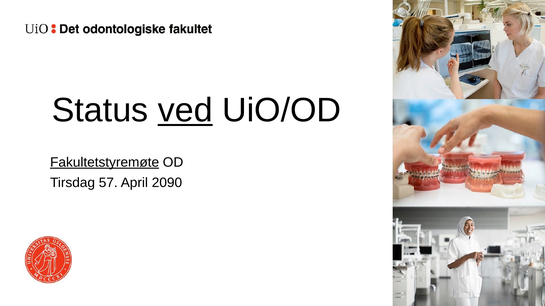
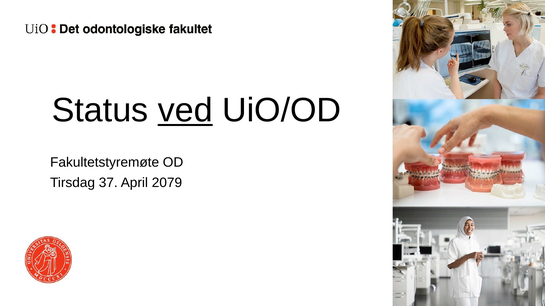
Fakultetstyremøte underline: present -> none (105, 163)
57: 57 -> 37 (108, 183)
2090: 2090 -> 2079 (167, 183)
